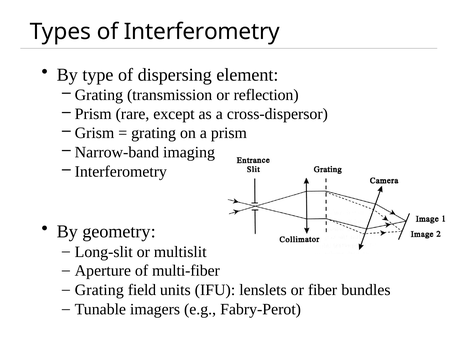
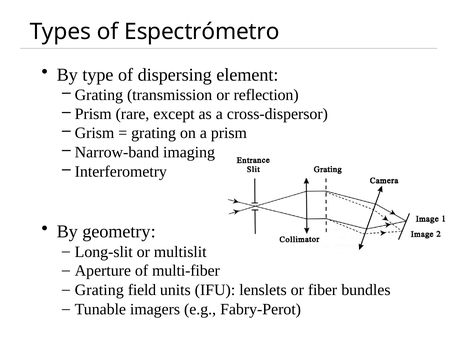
of Interferometry: Interferometry -> Espectrómetro (202, 32)
